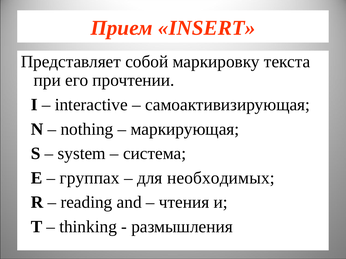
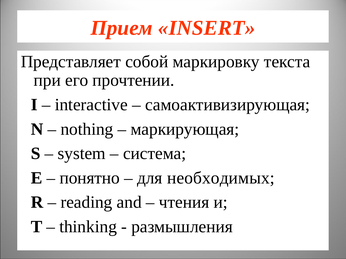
группах: группах -> понятно (90, 178)
